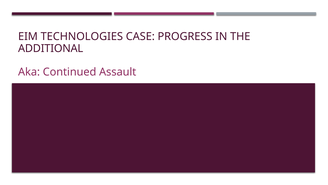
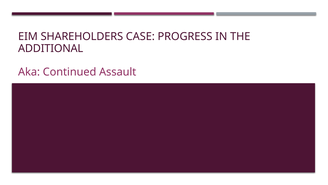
TECHNOLOGIES: TECHNOLOGIES -> SHAREHOLDERS (82, 36)
